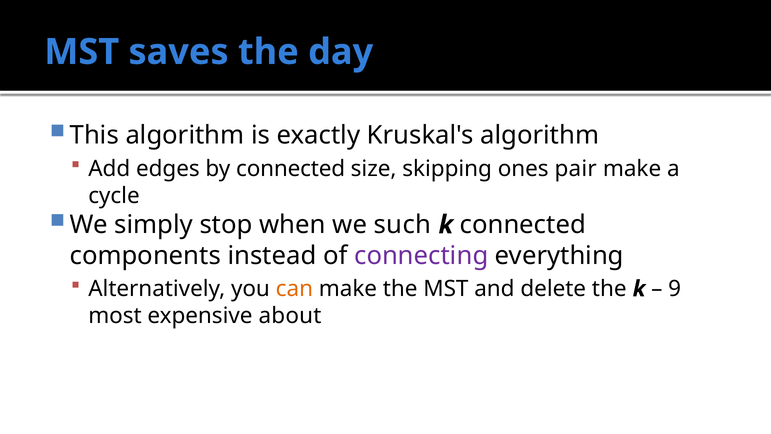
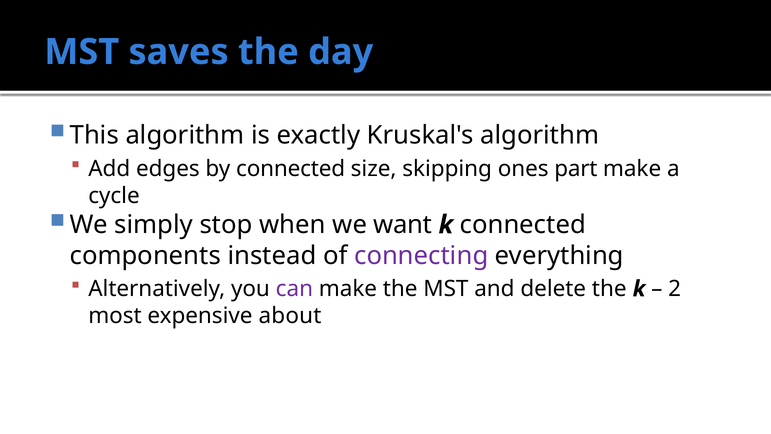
pair: pair -> part (576, 168)
such: such -> want (403, 225)
can colour: orange -> purple (294, 289)
9: 9 -> 2 (675, 289)
